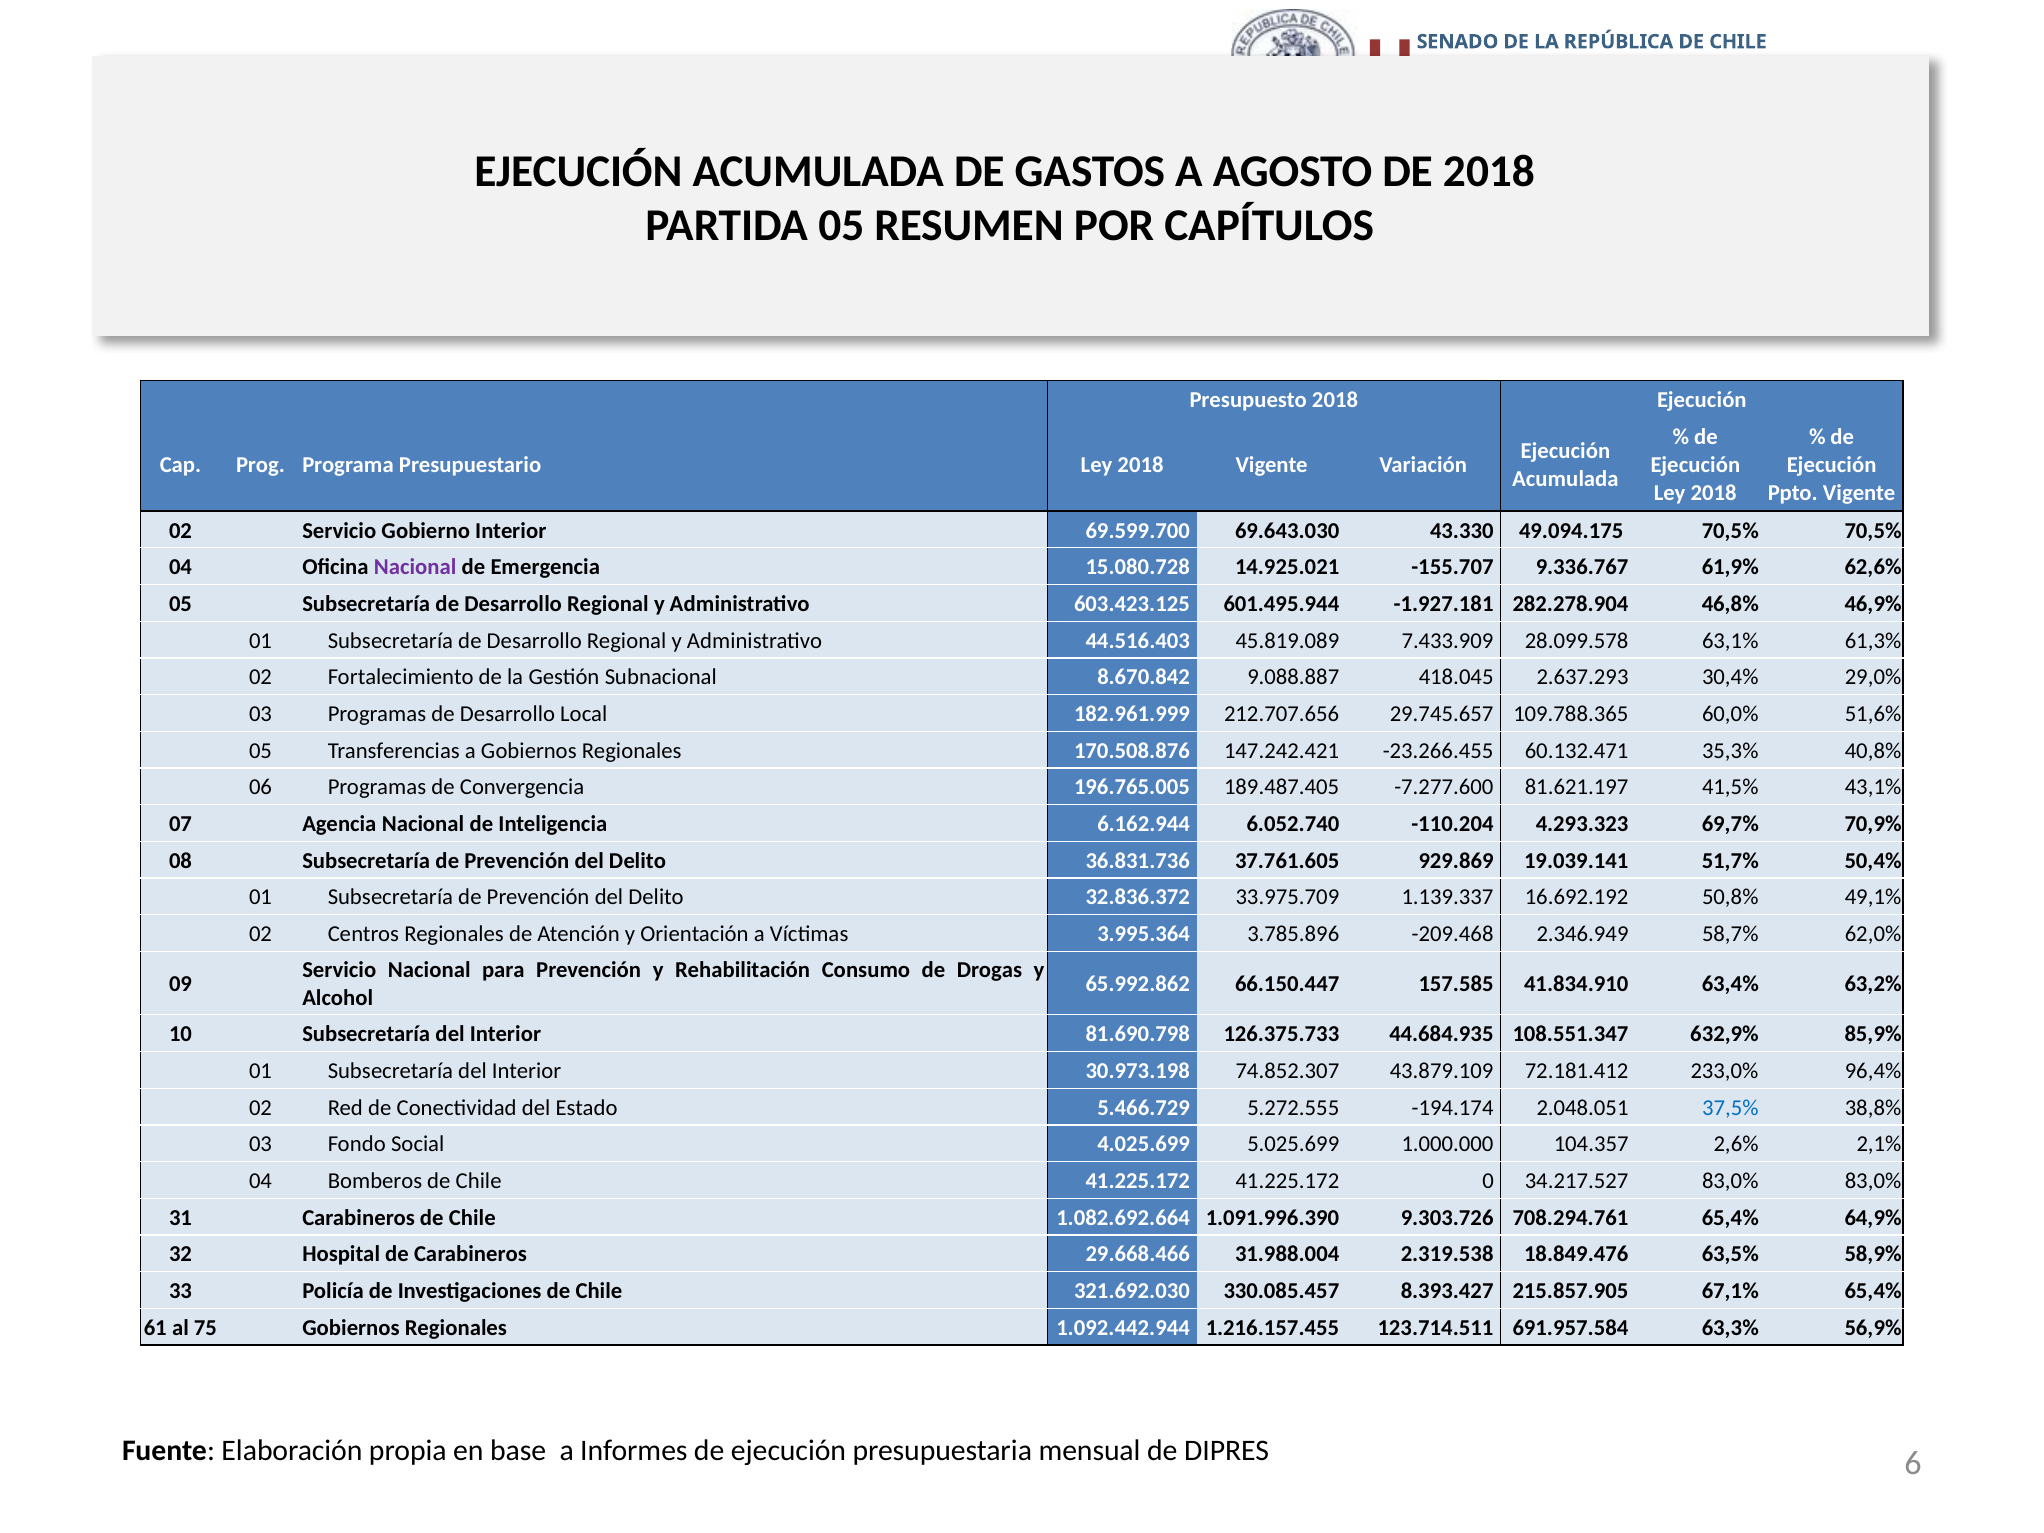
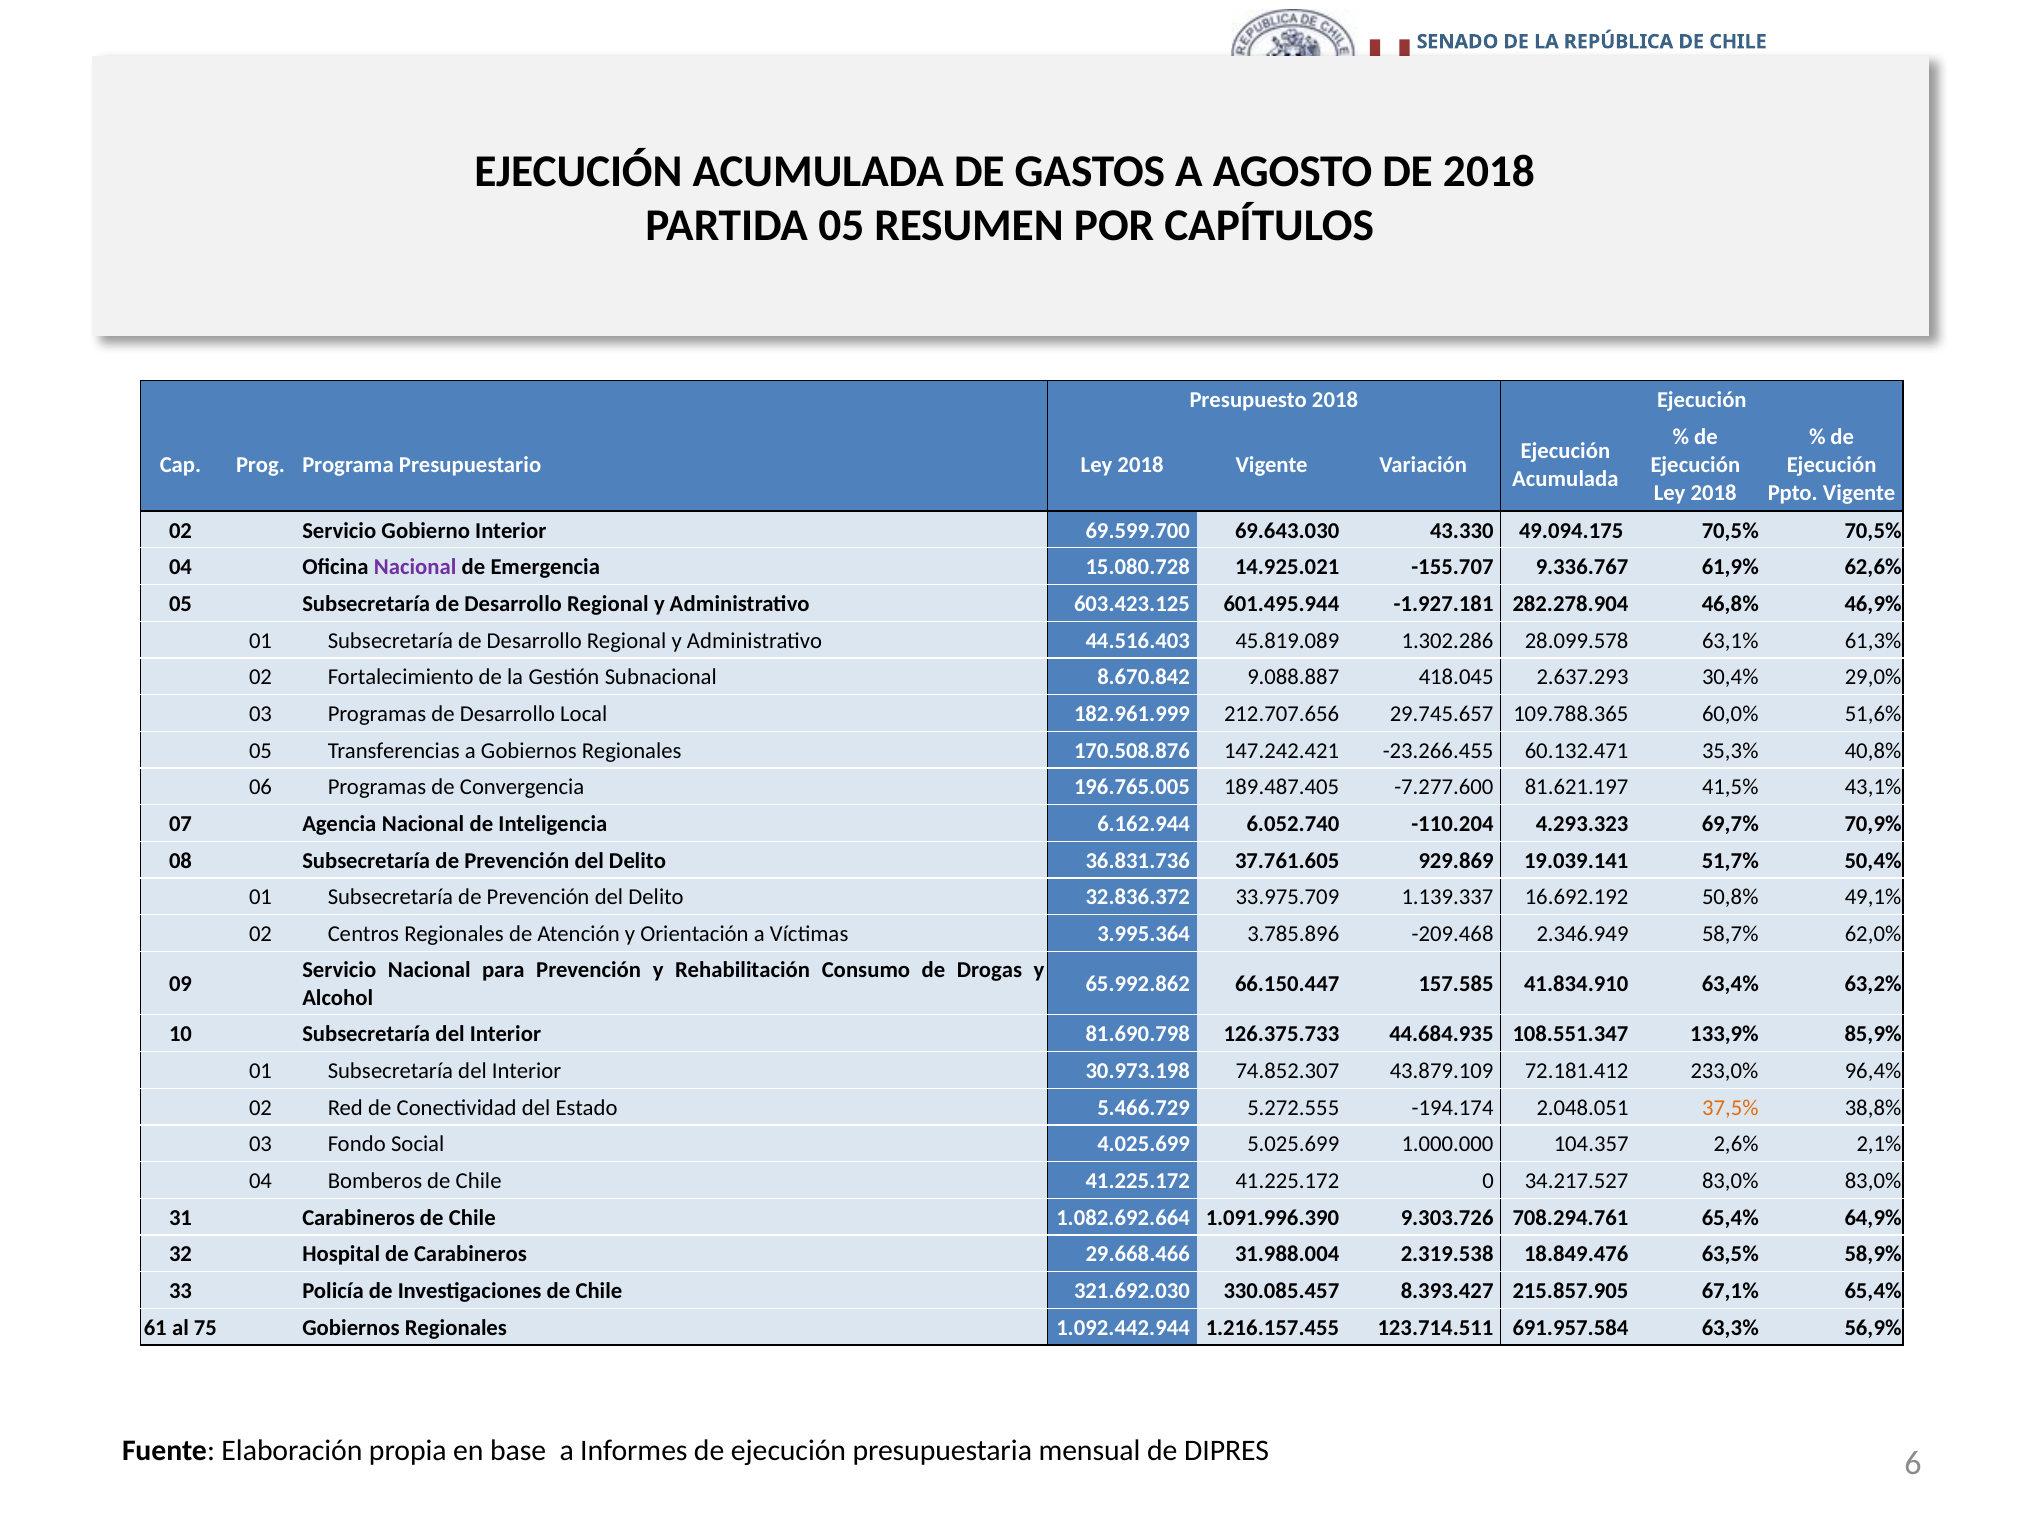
7.433.909: 7.433.909 -> 1.302.286 (1447, 641)
632,9%: 632,9% -> 133,9% (1724, 1034)
37,5% colour: blue -> orange (1730, 1108)
